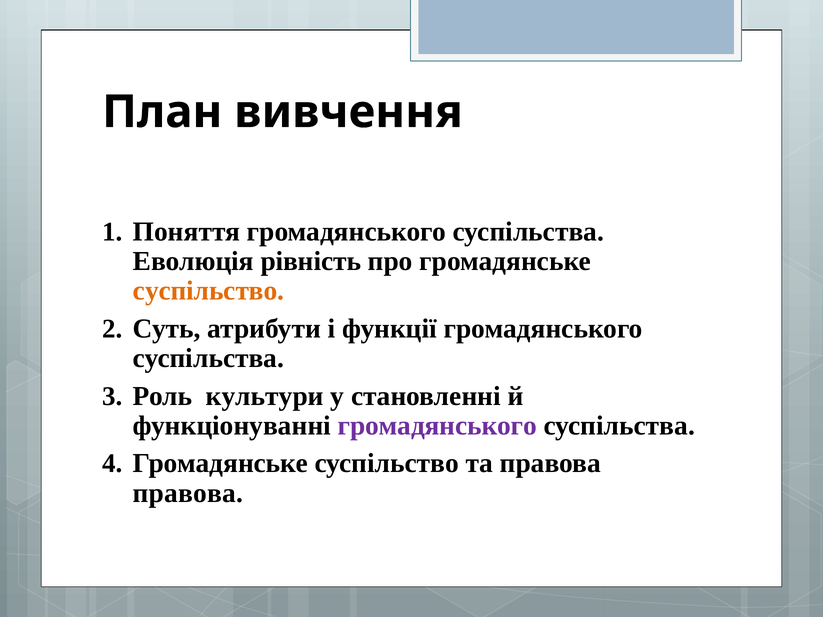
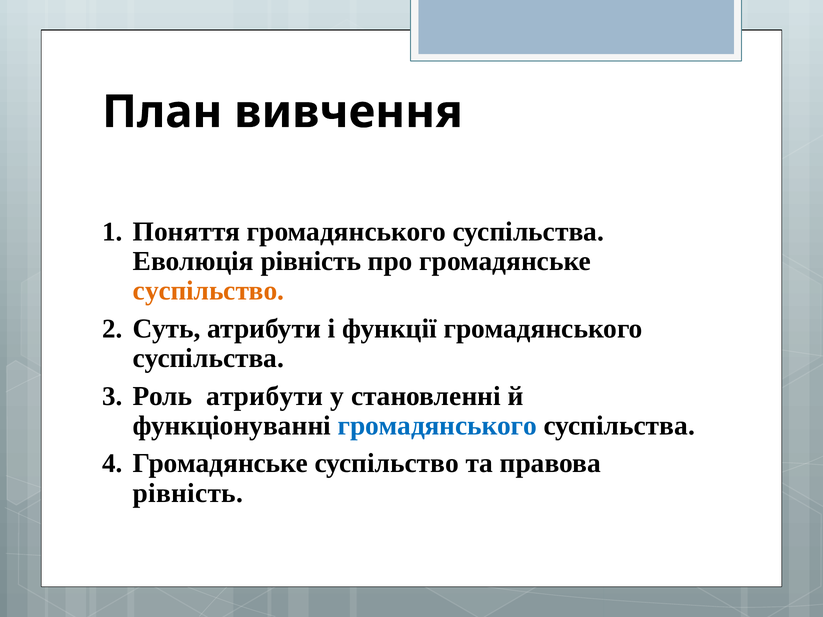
Роль культури: культури -> атрибути (265, 396)
громадянського colour: purple -> blue (437, 426)
правова: правова -> рівність (188, 493)
